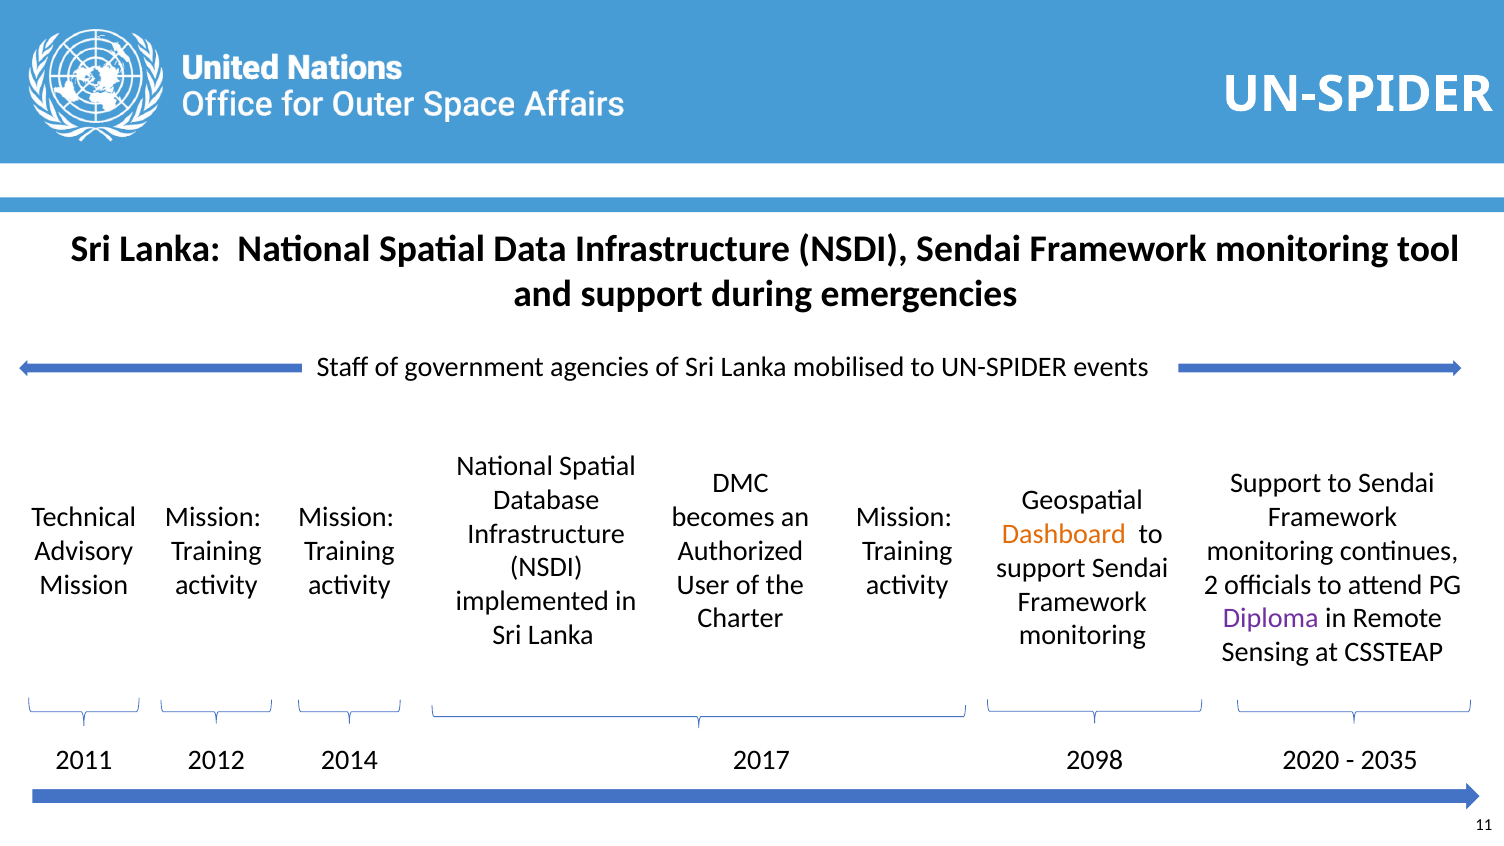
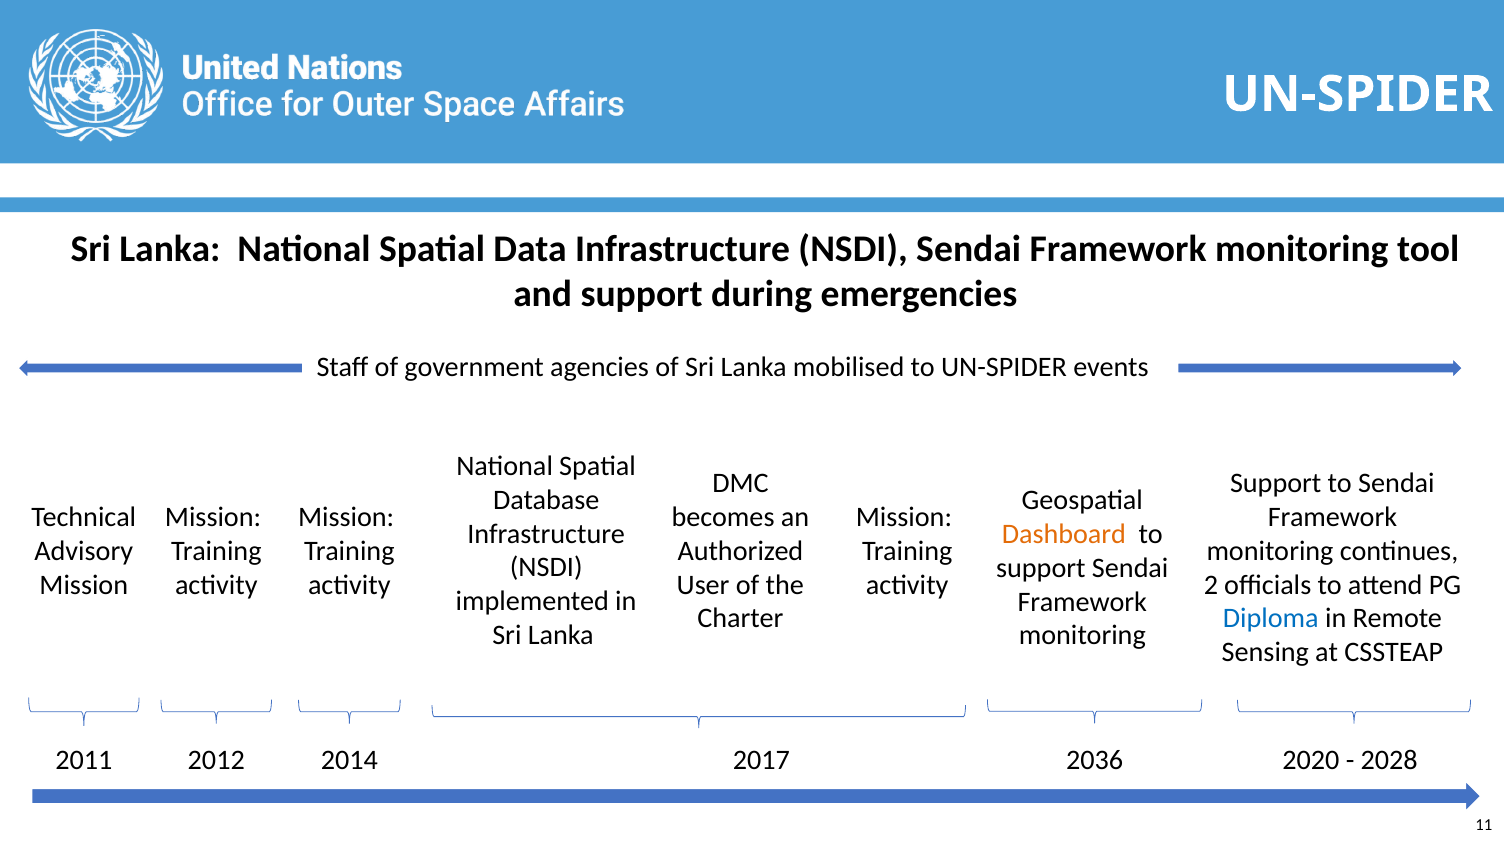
Diploma colour: purple -> blue (1271, 619)
2098: 2098 -> 2036 (1095, 760)
2035: 2035 -> 2028 (1389, 760)
